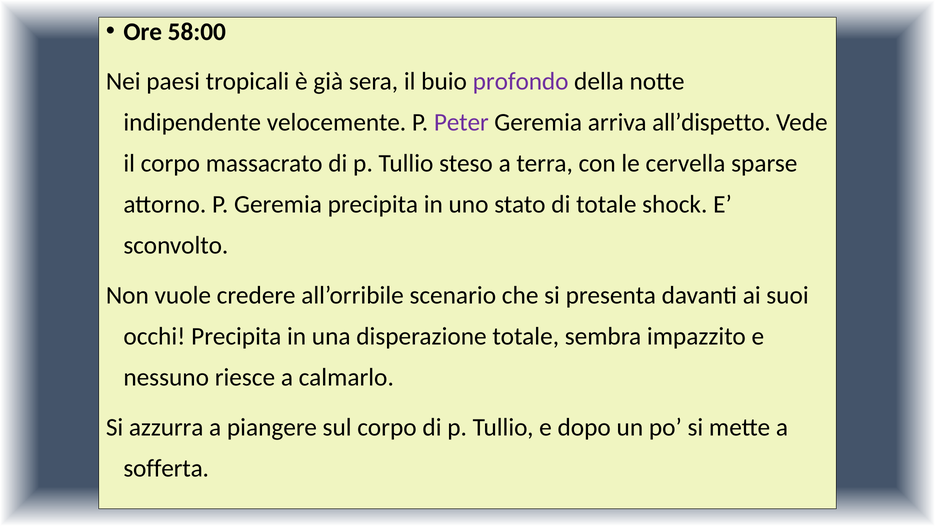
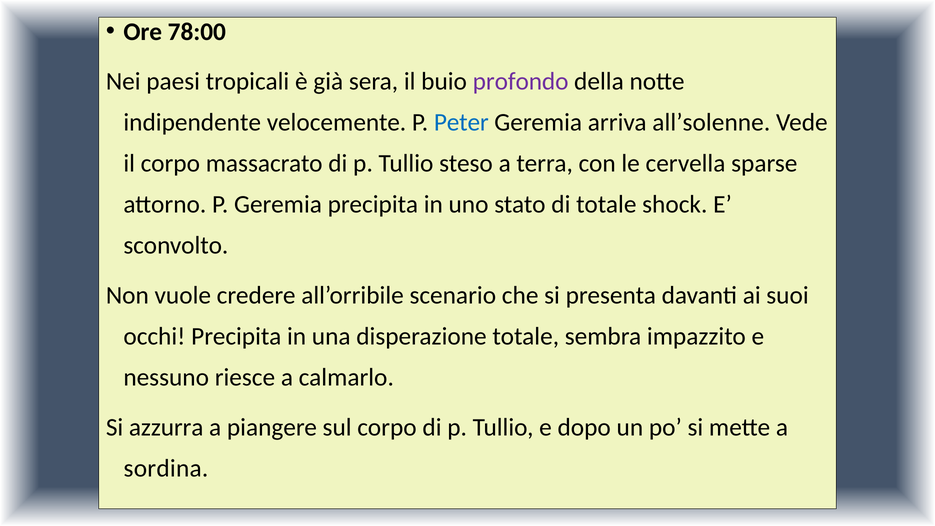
58:00: 58:00 -> 78:00 (197, 32)
Peter colour: purple -> blue (461, 123)
all’dispetto: all’dispetto -> all’solenne (711, 123)
sofferta: sofferta -> sordina (166, 468)
